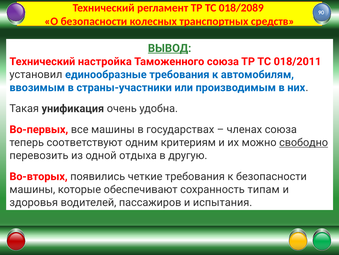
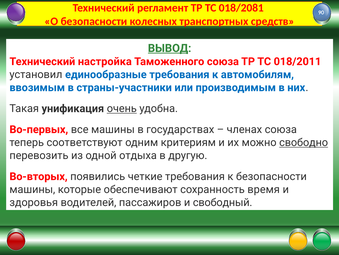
018/2089: 018/2089 -> 018/2081 (241, 8)
очень underline: none -> present (122, 108)
типам: типам -> время (264, 189)
испытания: испытания -> свободный (223, 202)
